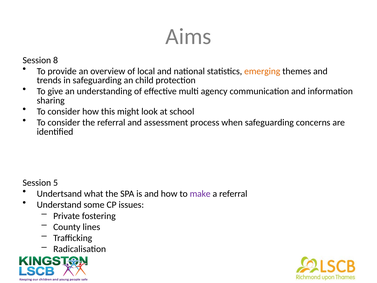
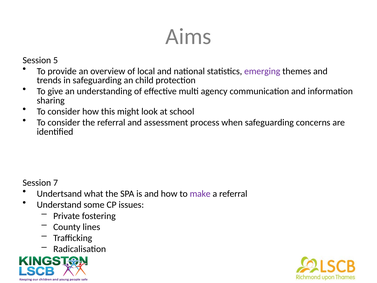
8: 8 -> 5 (56, 60)
emerging colour: orange -> purple (262, 71)
5: 5 -> 7 (56, 183)
